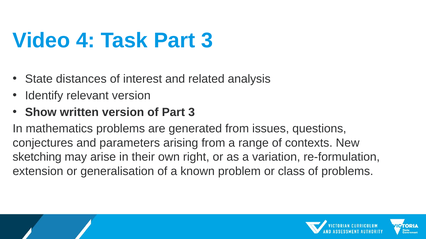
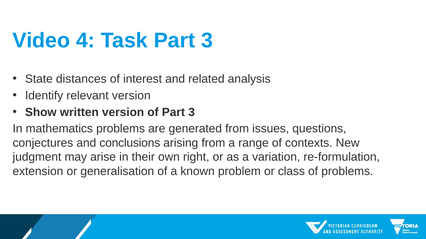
parameters: parameters -> conclusions (130, 143)
sketching: sketching -> judgment (37, 157)
